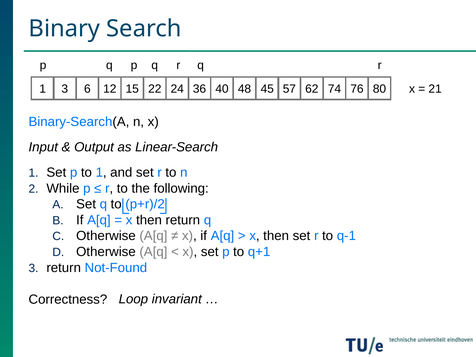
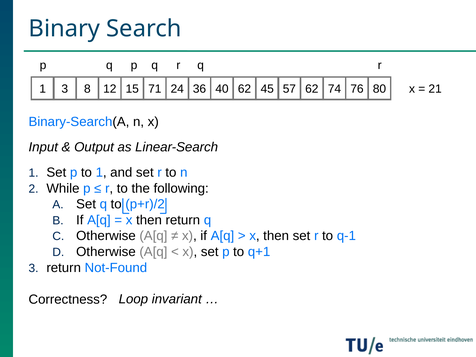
6: 6 -> 8 (87, 89)
22: 22 -> 71 (155, 89)
40 48: 48 -> 62 (244, 89)
